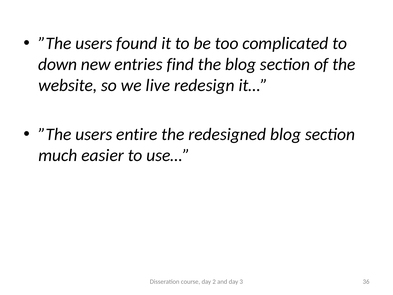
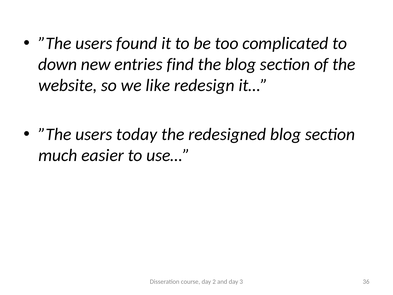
live: live -> like (158, 85)
entire: entire -> today (137, 134)
